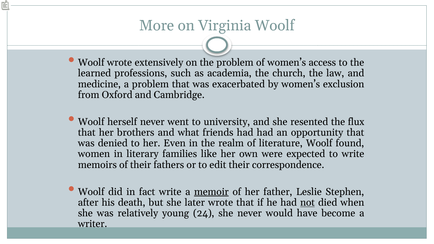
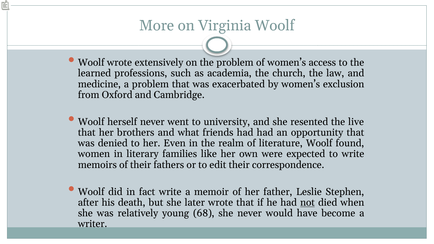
flux: flux -> live (356, 122)
memoir underline: present -> none (211, 192)
24: 24 -> 68 (204, 213)
